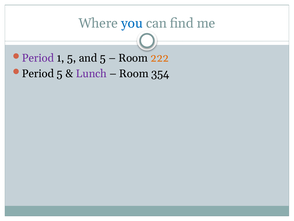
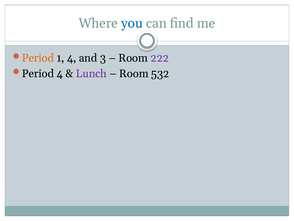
Period colour: purple -> orange (38, 58)
1 5: 5 -> 4 (72, 58)
and 5: 5 -> 3 (103, 58)
222 colour: orange -> purple (160, 58)
Period 5: 5 -> 4 (60, 73)
354: 354 -> 532 (160, 73)
